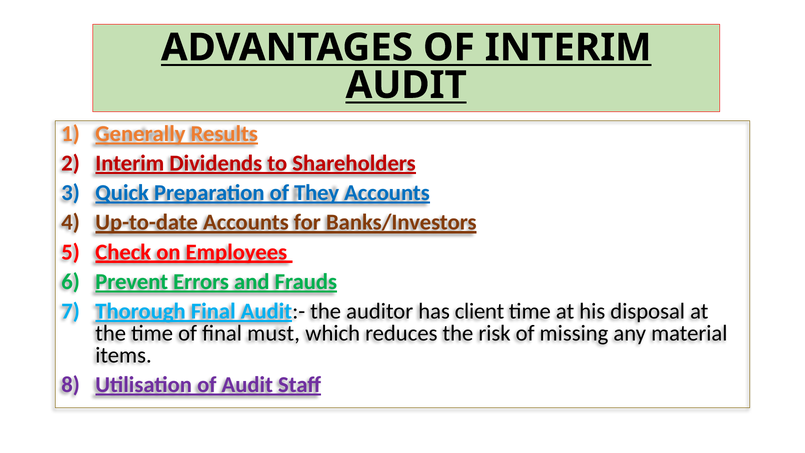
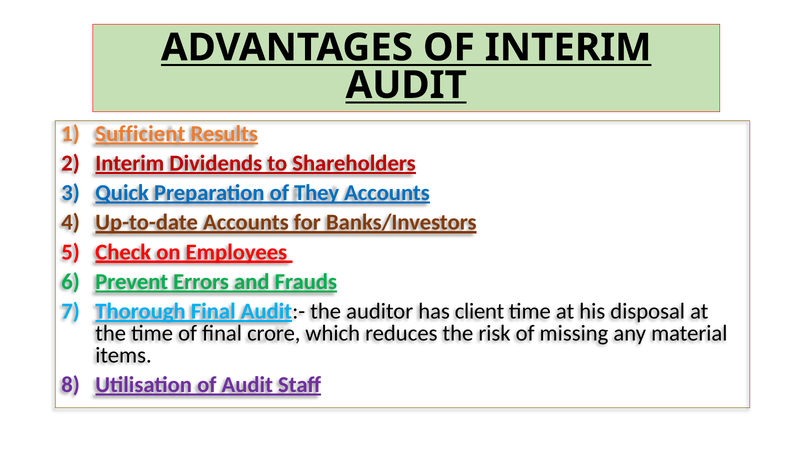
Generally: Generally -> Sufficient (140, 134)
must: must -> crore (274, 333)
